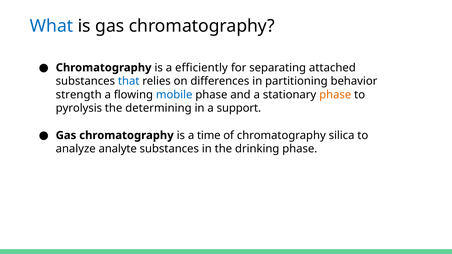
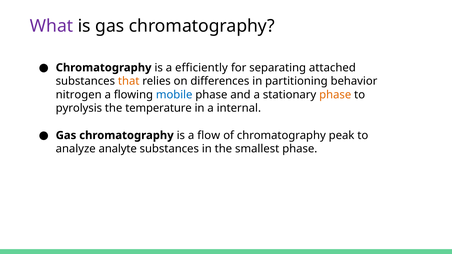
What colour: blue -> purple (52, 26)
that colour: blue -> orange (129, 81)
strength: strength -> nitrogen (79, 95)
determining: determining -> temperature (159, 108)
support: support -> internal (239, 108)
time: time -> flow (209, 135)
silica: silica -> peak (342, 135)
drinking: drinking -> smallest (257, 149)
